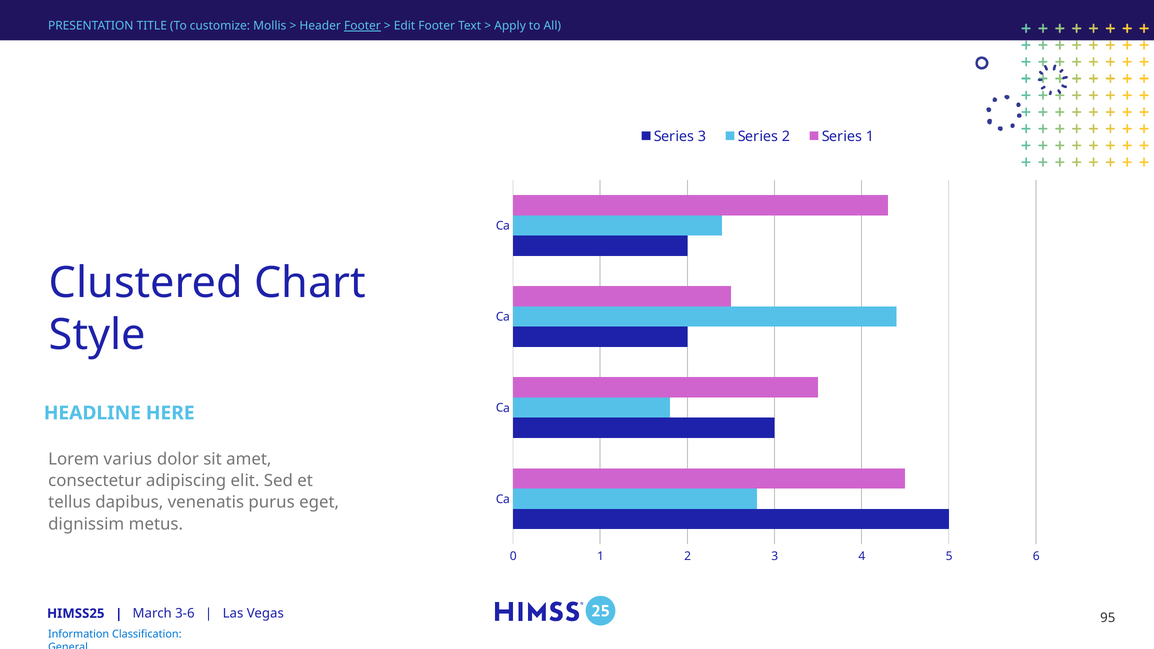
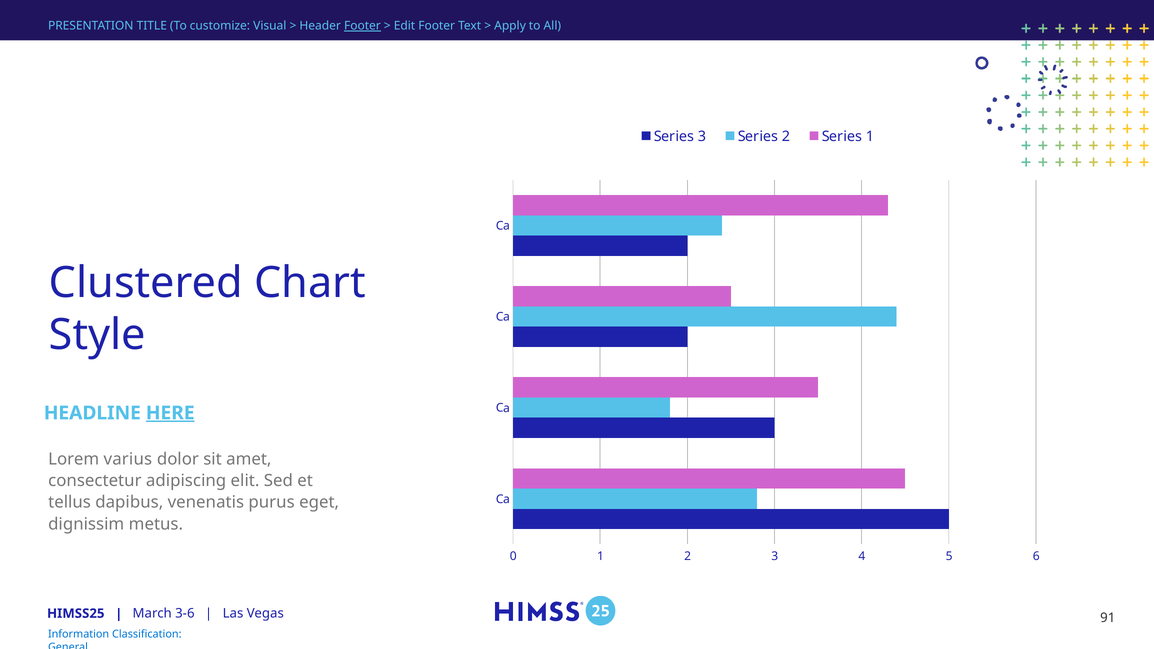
Mollis: Mollis -> Visual (270, 26)
HERE underline: none -> present (170, 413)
95: 95 -> 91 (1108, 618)
